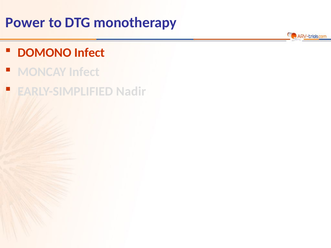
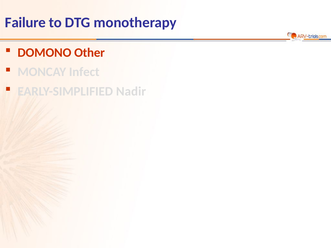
Power: Power -> Failure (25, 23)
DOMONO Infect: Infect -> Other (90, 53)
